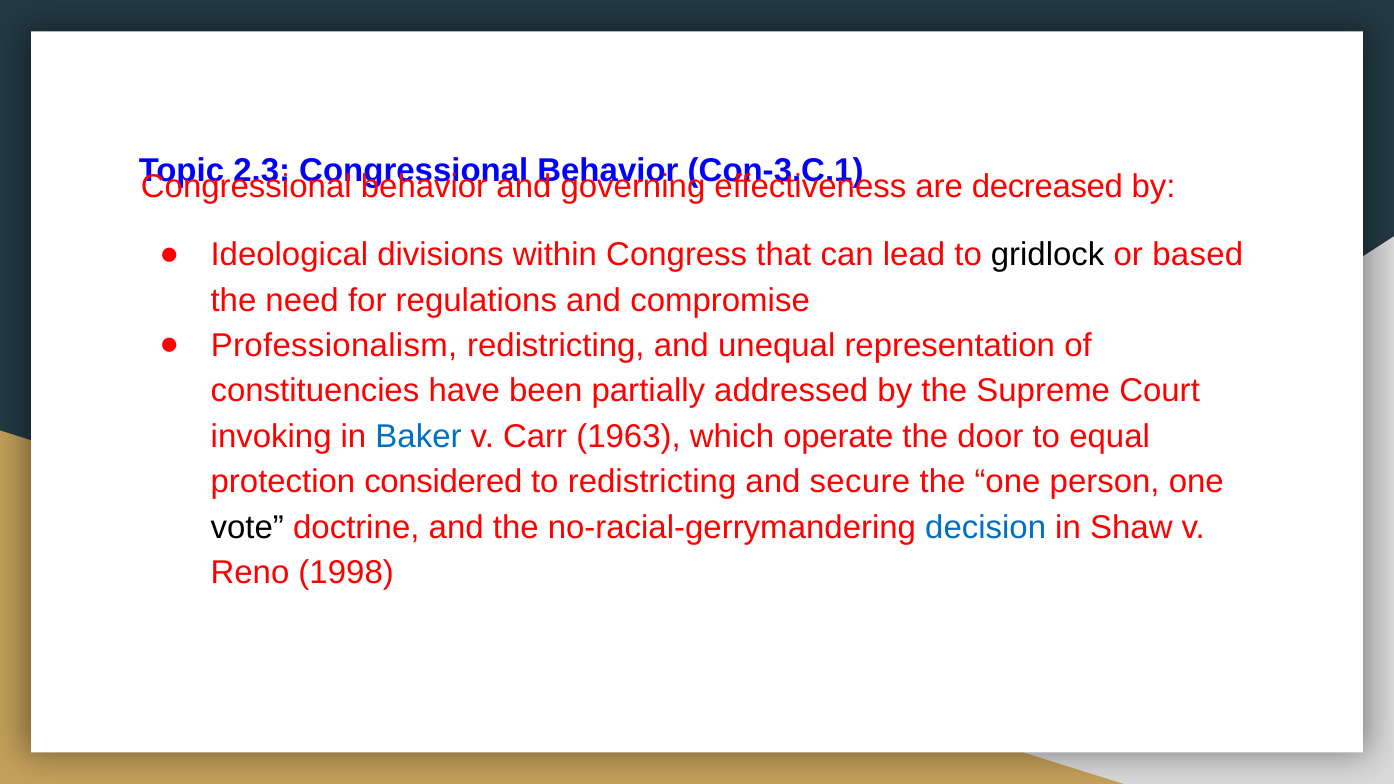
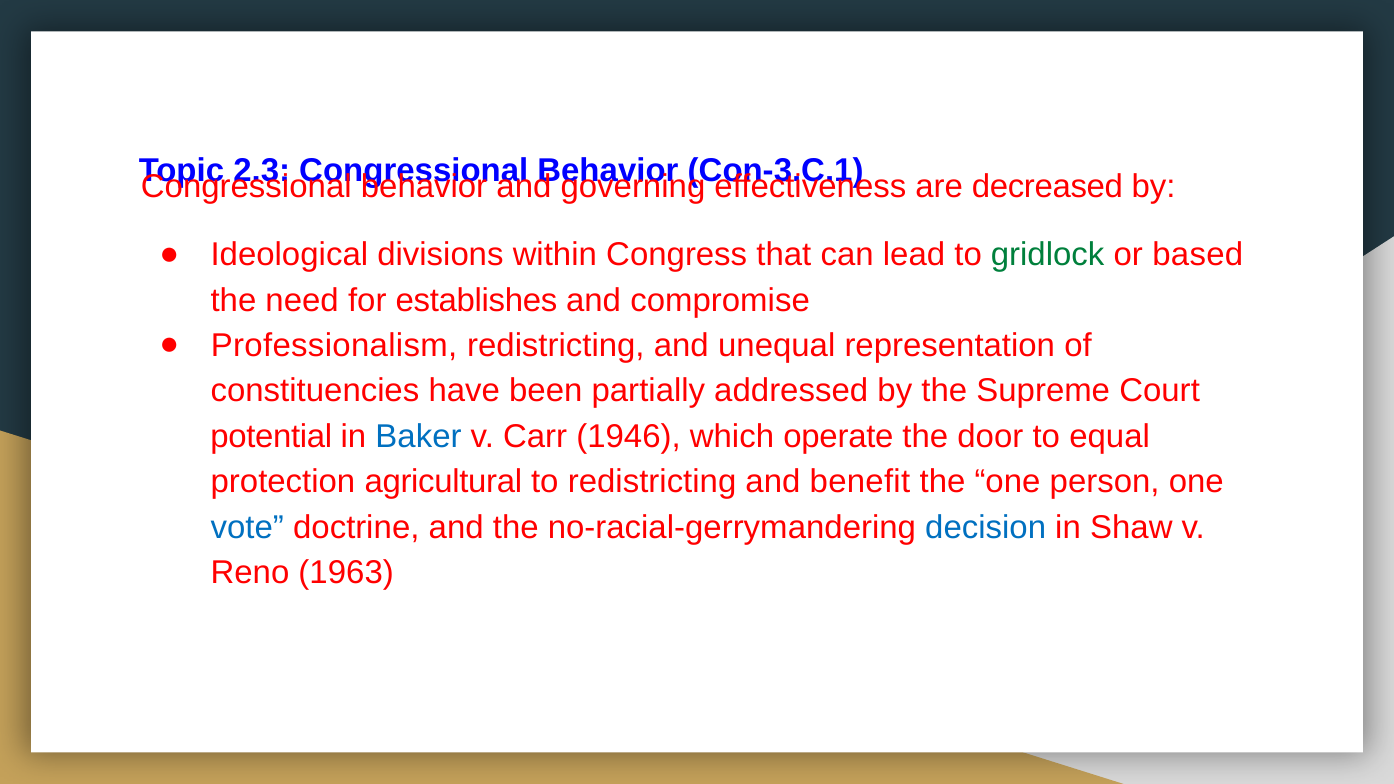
gridlock colour: black -> green (1048, 255)
regulations: regulations -> establishes (477, 300)
invoking: invoking -> potential (271, 436)
1963: 1963 -> 1946 (629, 436)
considered: considered -> agricultural (443, 482)
secure: secure -> benefit (860, 482)
vote colour: black -> blue (247, 527)
1998: 1998 -> 1963 (346, 573)
